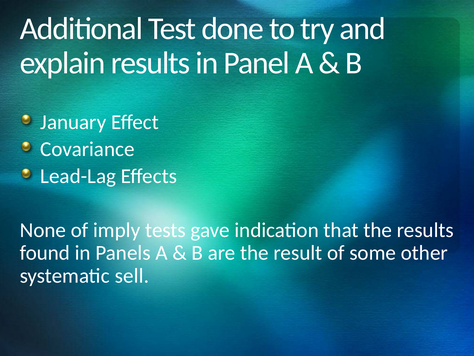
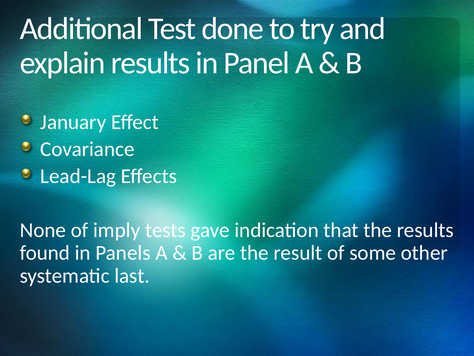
sell: sell -> last (132, 275)
